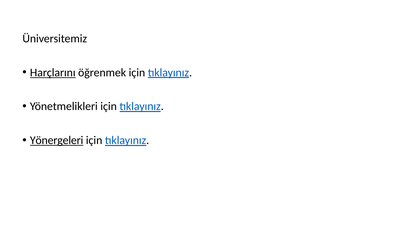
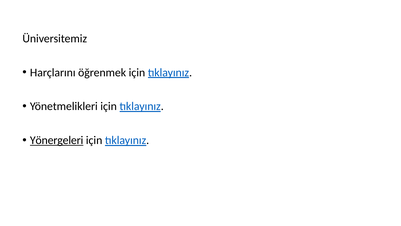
Harçlarını underline: present -> none (53, 72)
